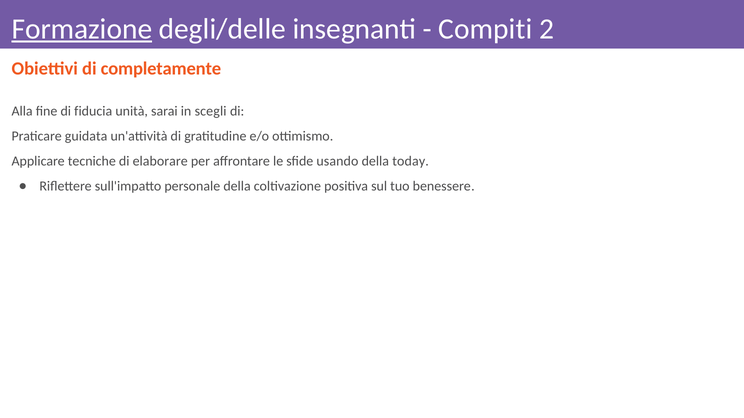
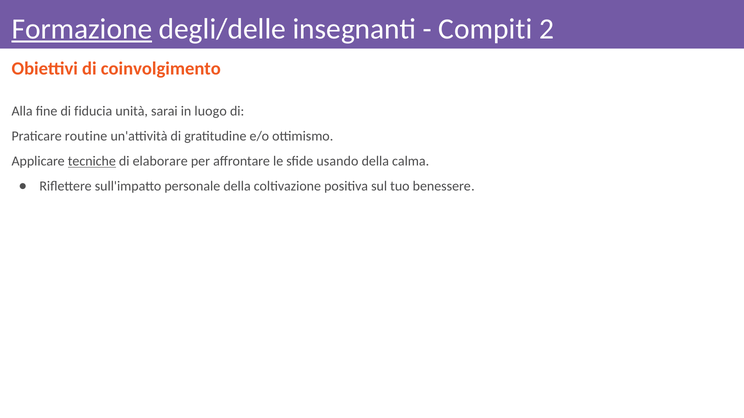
completamente: completamente -> coinvolgimento (161, 69)
scegli: scegli -> luogo (211, 111)
guidata: guidata -> routine (86, 136)
tecniche underline: none -> present (92, 161)
today: today -> calma (411, 161)
